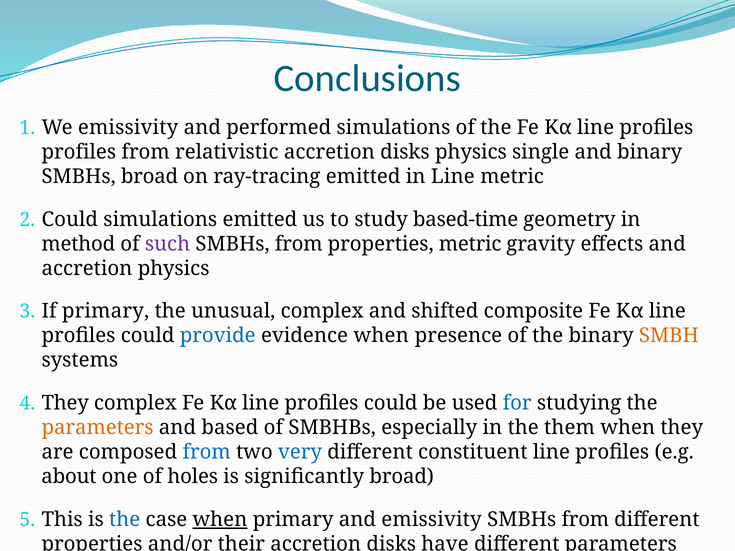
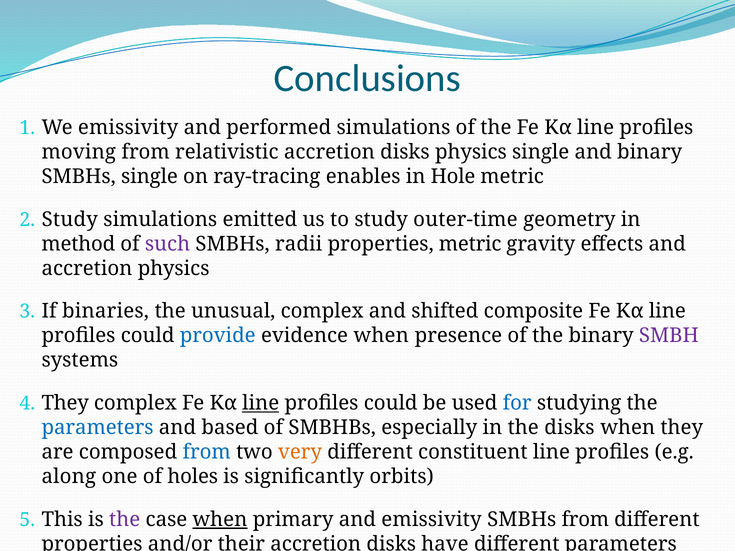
profiles: profiles -> moving (79, 152)
SMBHs broad: broad -> single (149, 177)
ray-tracing emitted: emitted -> enables (363, 177)
in Line: Line -> Hole (453, 177)
Could: Could -> Study (70, 219)
based-time: based-time -> outer-time (465, 219)
from: from -> radii (299, 244)
If primary: primary -> binaries (106, 311)
SMBH colour: orange -> purple (669, 336)
line underline: none -> present (261, 403)
parameters colour: orange -> blue (98, 428)
the them: them -> disks (569, 428)
very colour: blue -> orange (300, 452)
about: about -> along (69, 477)
significantly broad: broad -> orbits (402, 477)
the colour: blue -> purple (125, 520)
